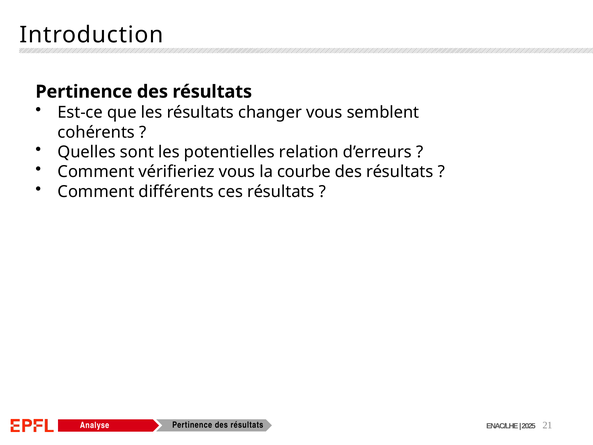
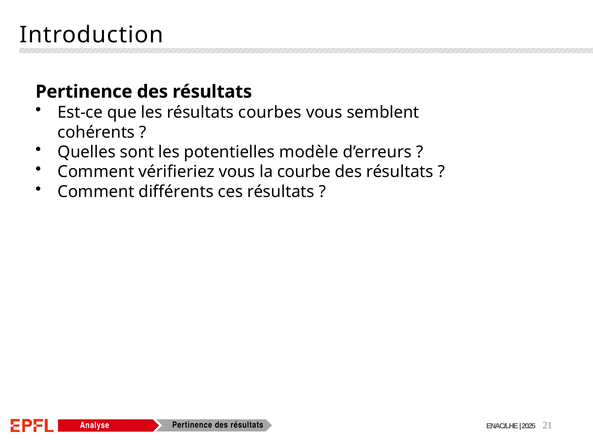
changer: changer -> courbes (270, 112)
relation: relation -> modèle (309, 152)
